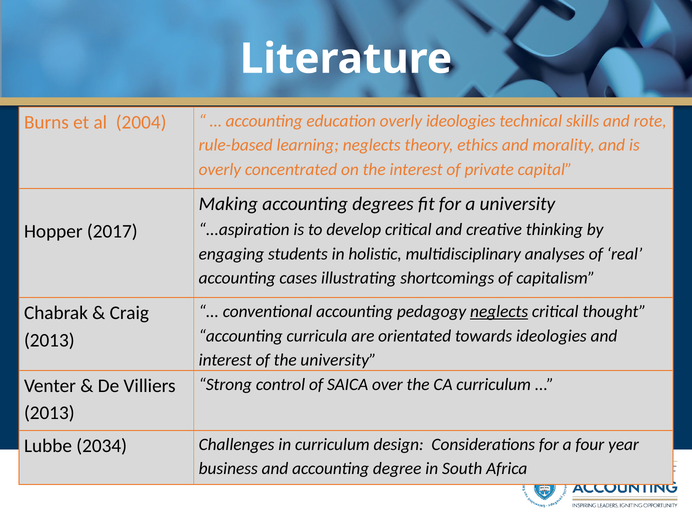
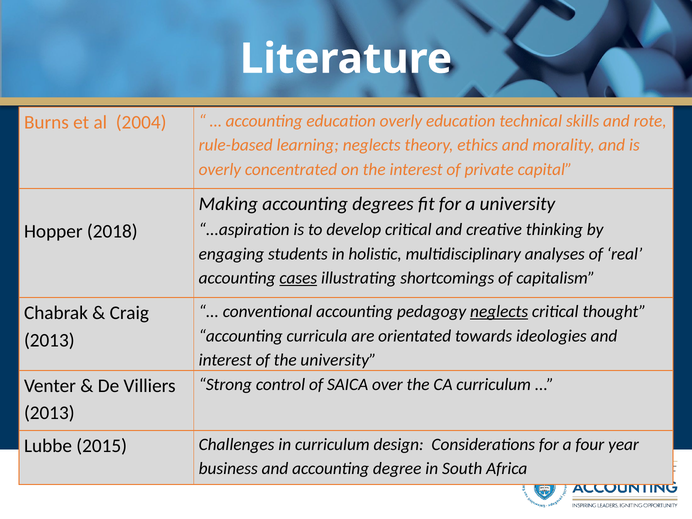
overly ideologies: ideologies -> education (461, 121)
2017: 2017 -> 2018 (112, 231)
cases underline: none -> present (298, 278)
2034: 2034 -> 2015 (102, 446)
